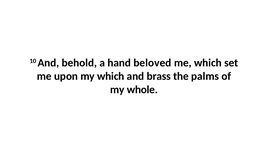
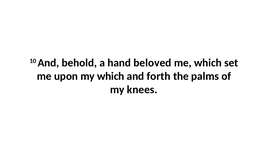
brass: brass -> forth (159, 76)
whole: whole -> knees (142, 90)
